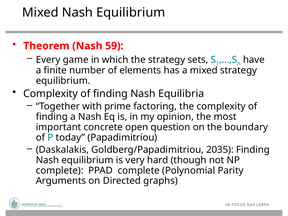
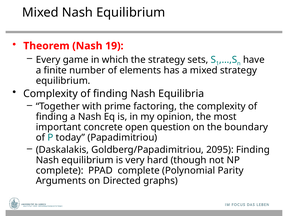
59: 59 -> 19 (114, 46)
2035: 2035 -> 2095 (220, 150)
